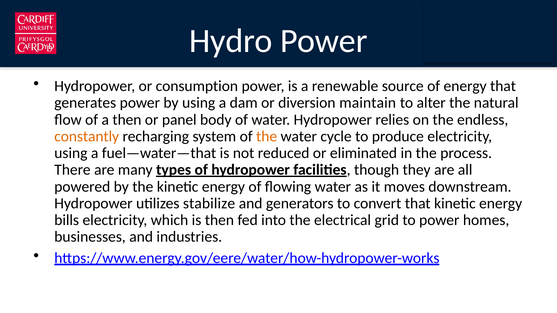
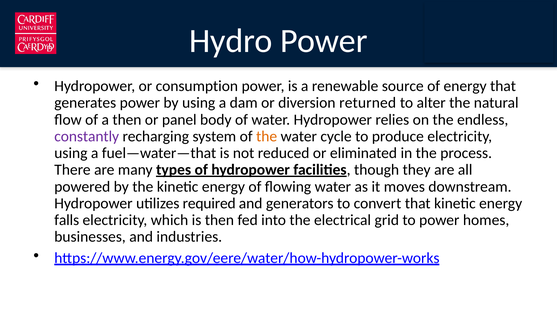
maintain: maintain -> returned (368, 103)
constantly colour: orange -> purple (87, 136)
stabilize: stabilize -> required (209, 204)
bills: bills -> falls (67, 220)
